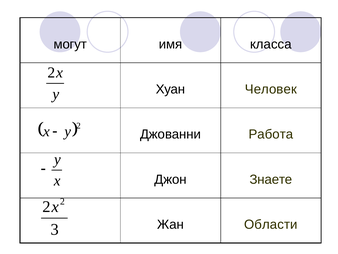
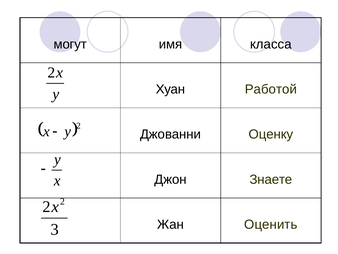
Человек: Человек -> Работой (271, 89)
Работа: Работа -> Оценку (271, 134)
Области: Области -> Оценить (271, 224)
